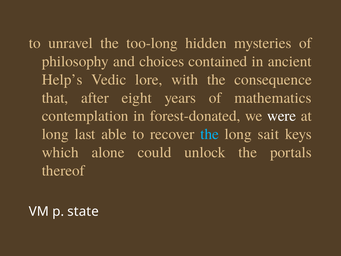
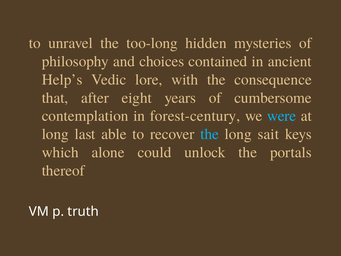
mathematics: mathematics -> cumbersome (273, 98)
forest-donated: forest-donated -> forest-century (195, 116)
were colour: white -> light blue (282, 116)
state: state -> truth (83, 211)
